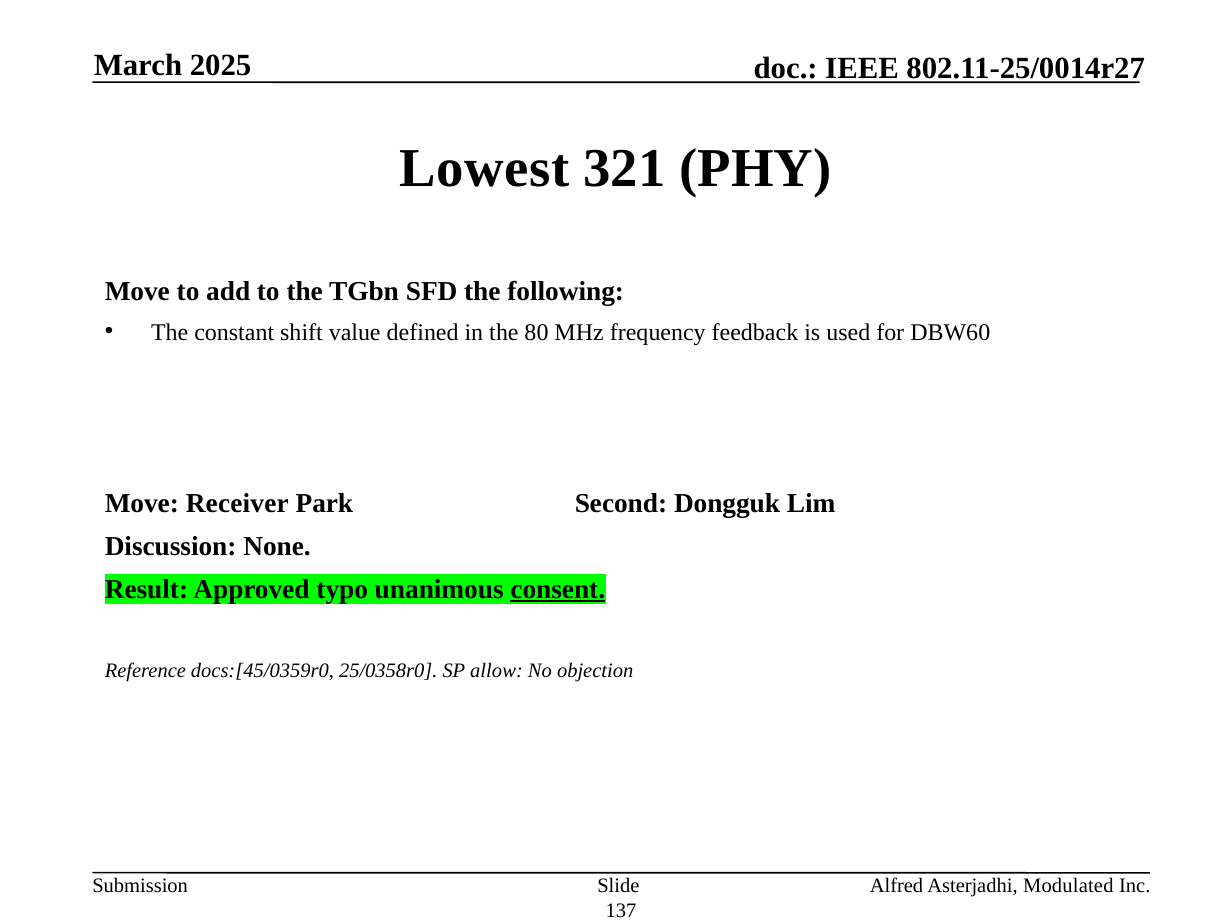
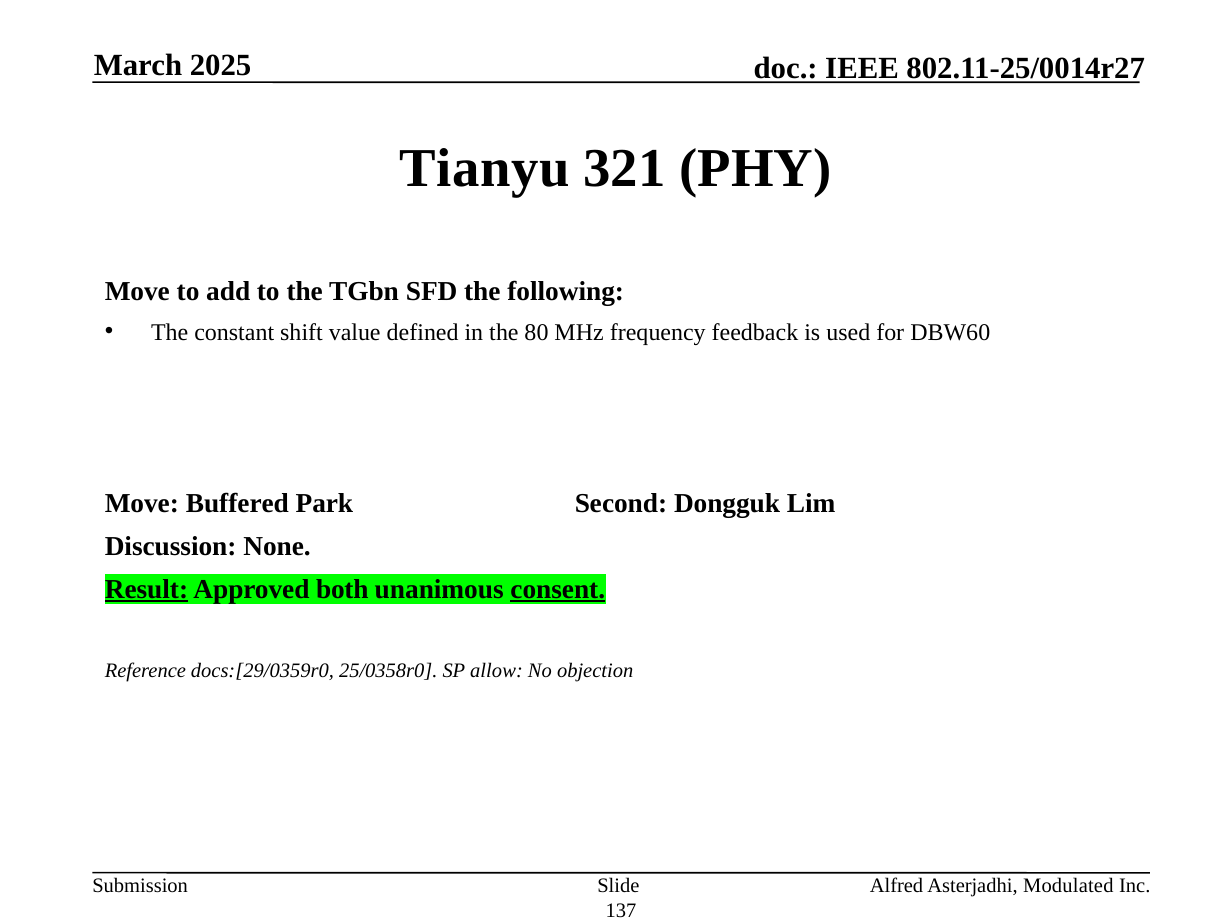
Lowest: Lowest -> Tianyu (485, 168)
Receiver: Receiver -> Buffered (237, 503)
Result underline: none -> present (146, 589)
typo: typo -> both (342, 589)
docs:[45/0359r0: docs:[45/0359r0 -> docs:[29/0359r0 (262, 671)
